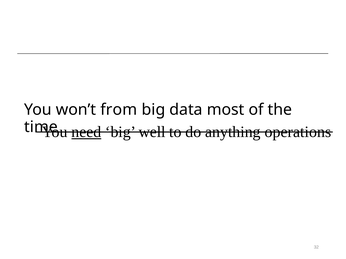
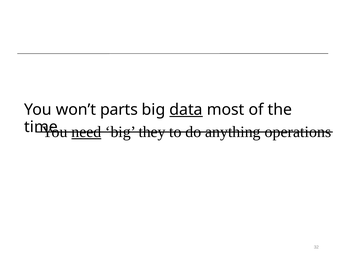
from: from -> parts (119, 110)
data underline: none -> present (186, 110)
well: well -> they (152, 132)
